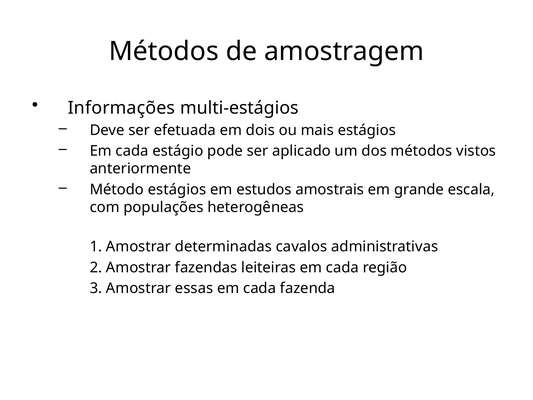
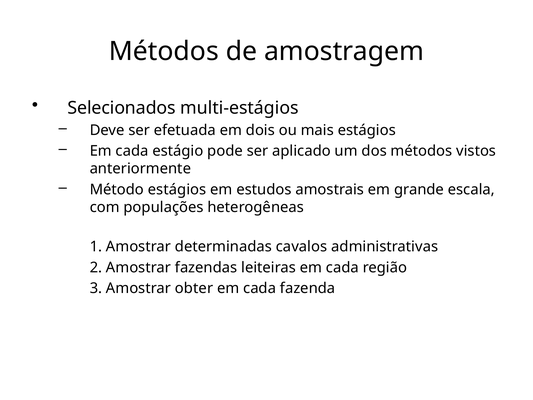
Informações: Informações -> Selecionados (122, 108)
essas: essas -> obter (194, 288)
